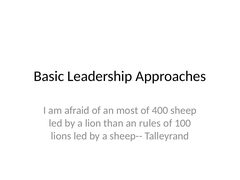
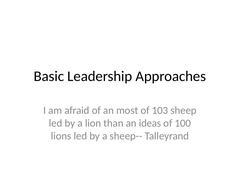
400: 400 -> 103 (160, 110)
rules: rules -> ideas (150, 123)
